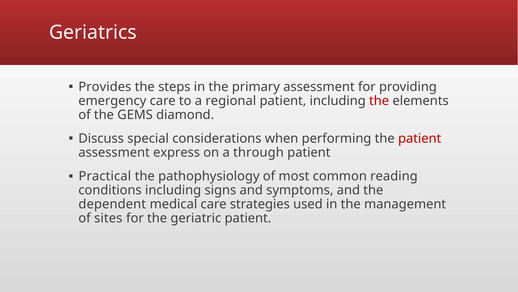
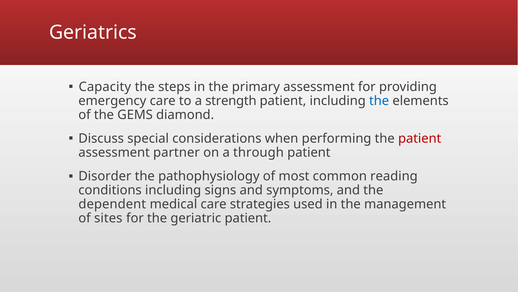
Provides: Provides -> Capacity (105, 87)
regional: regional -> strength (231, 101)
the colour: red -> blue (379, 101)
express: express -> partner (176, 152)
Practical: Practical -> Disorder (105, 176)
